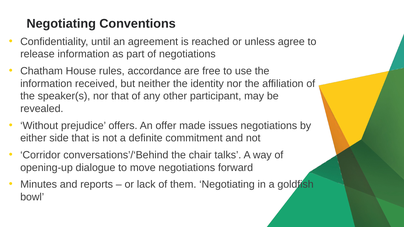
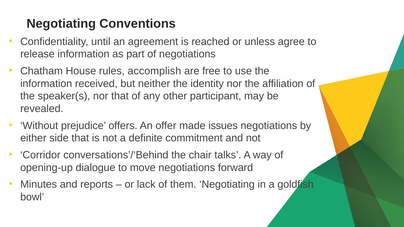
accordance: accordance -> accomplish (154, 71)
